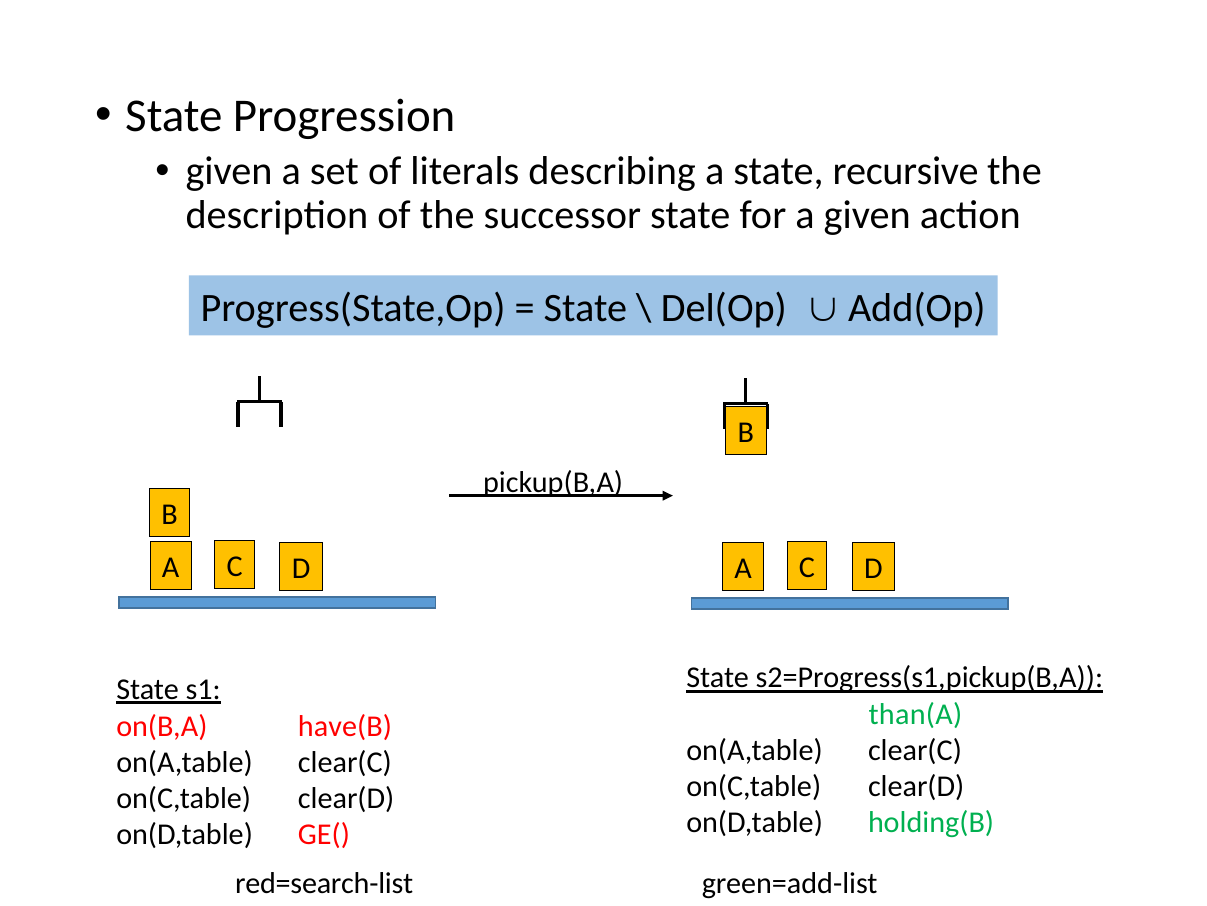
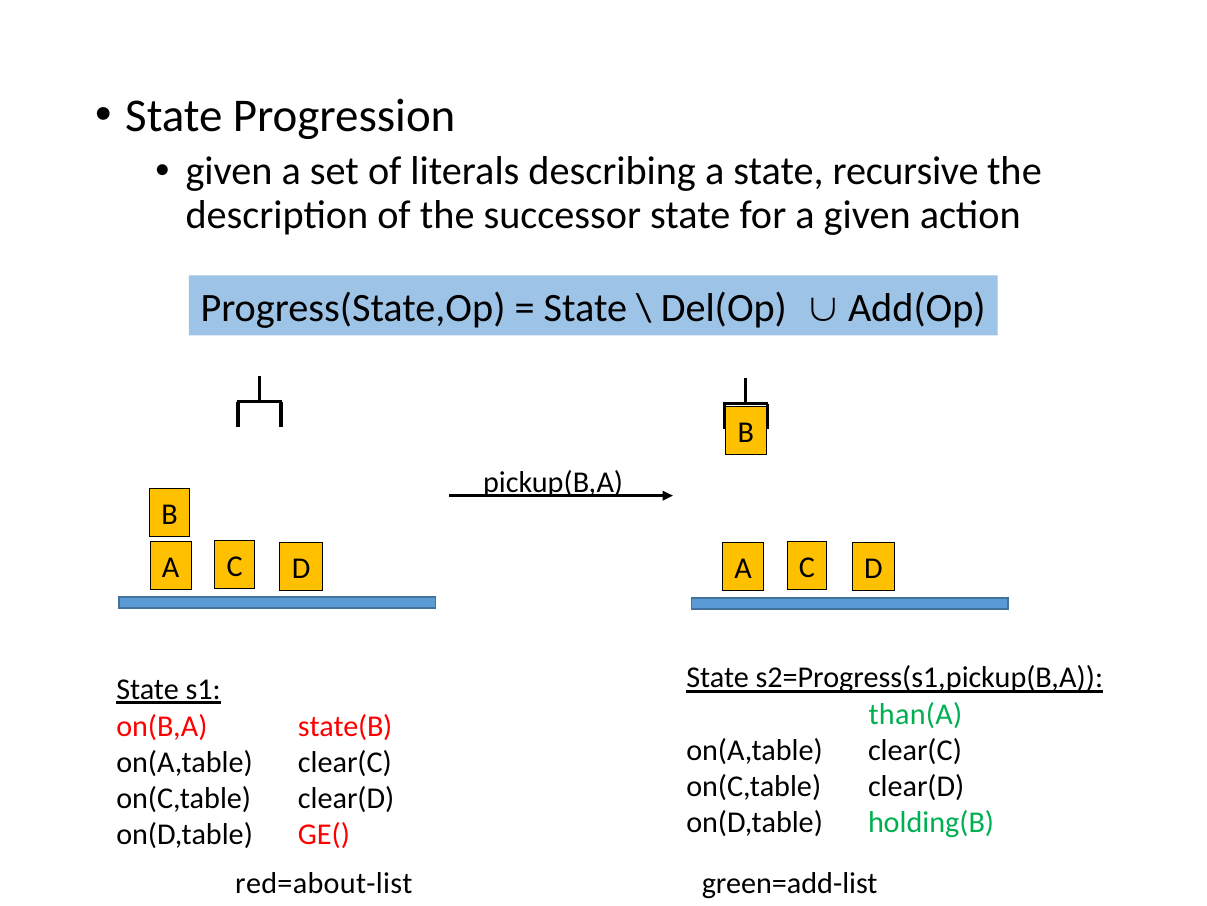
have(B: have(B -> state(B (345, 725)
red=search-list: red=search-list -> red=about-list (324, 883)
